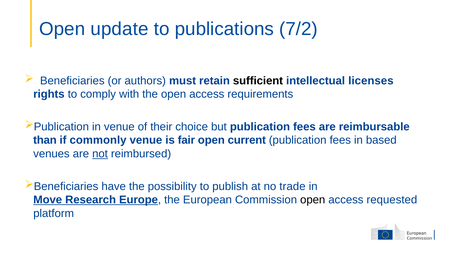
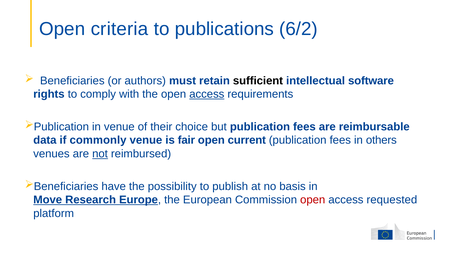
update: update -> criteria (120, 29)
7/2: 7/2 -> 6/2 (298, 29)
licenses: licenses -> software (371, 81)
access underline: none -> present (207, 94)
than: than -> data (45, 141)
based: based -> others (381, 141)
trade: trade -> basis (293, 187)
open colour: black -> red (313, 200)
